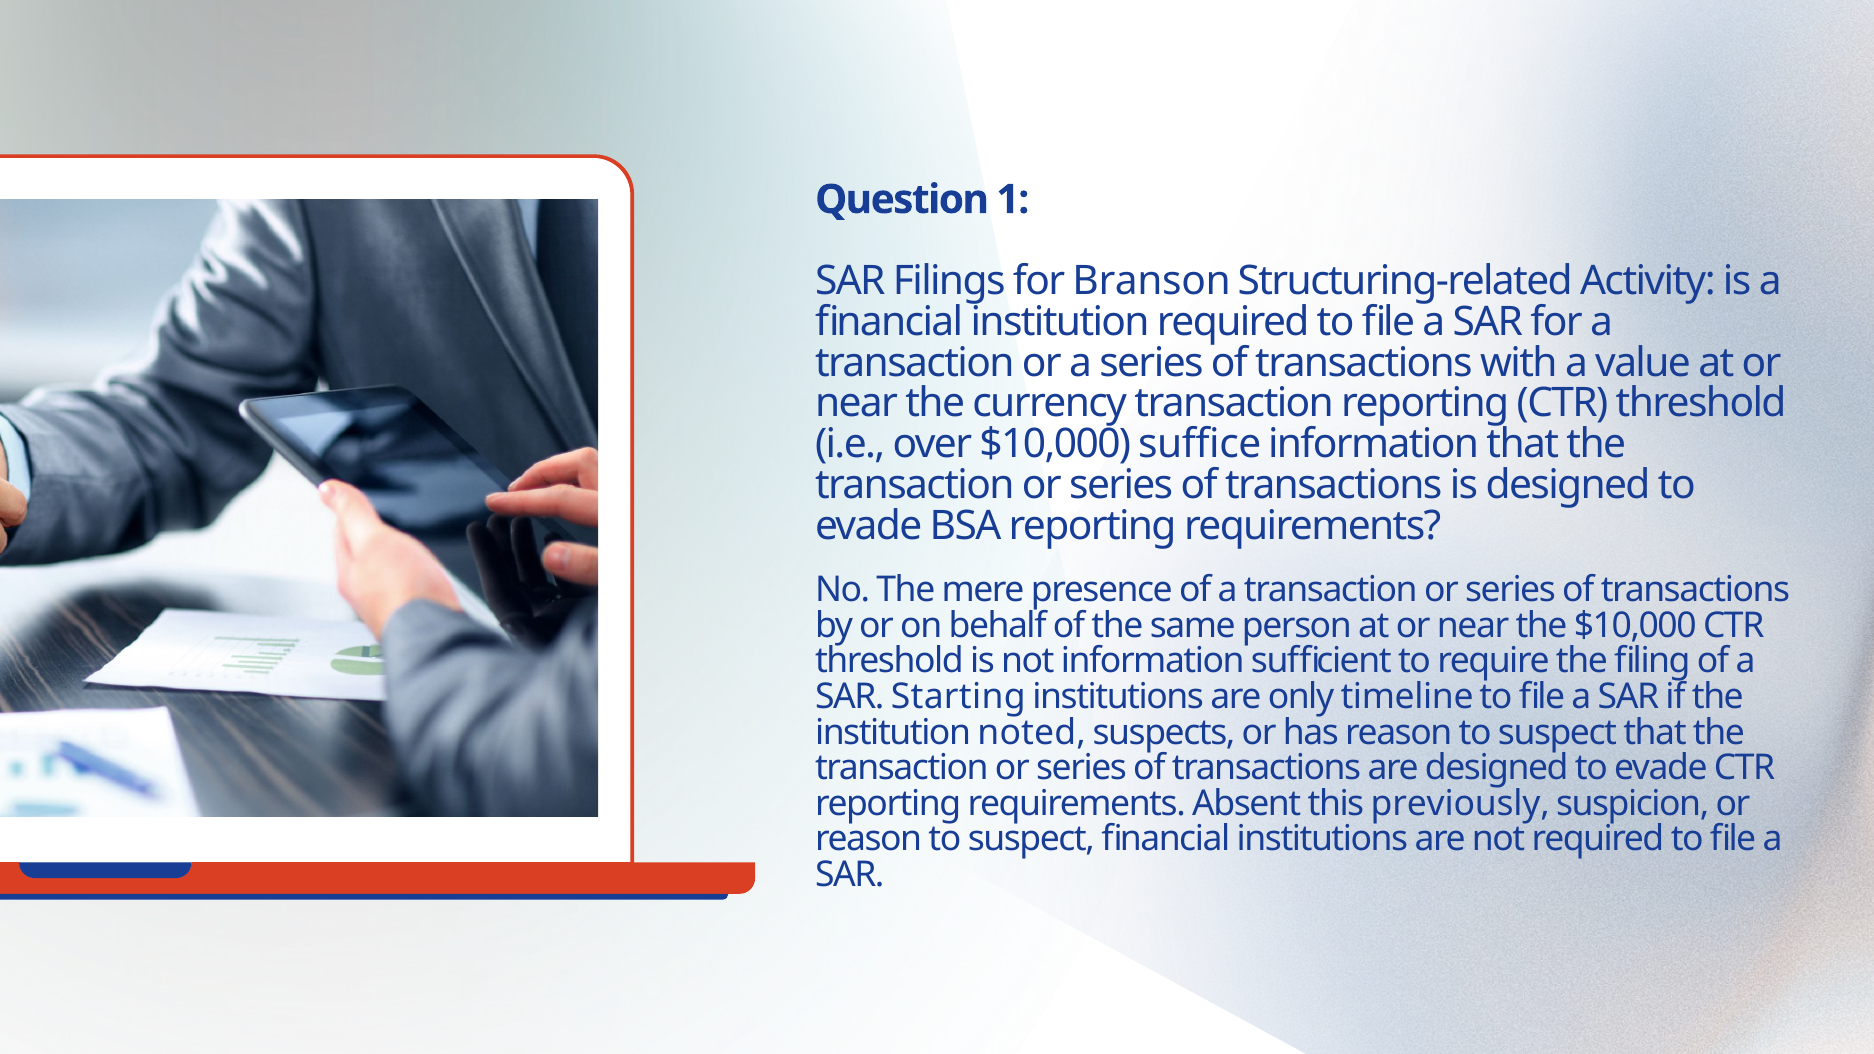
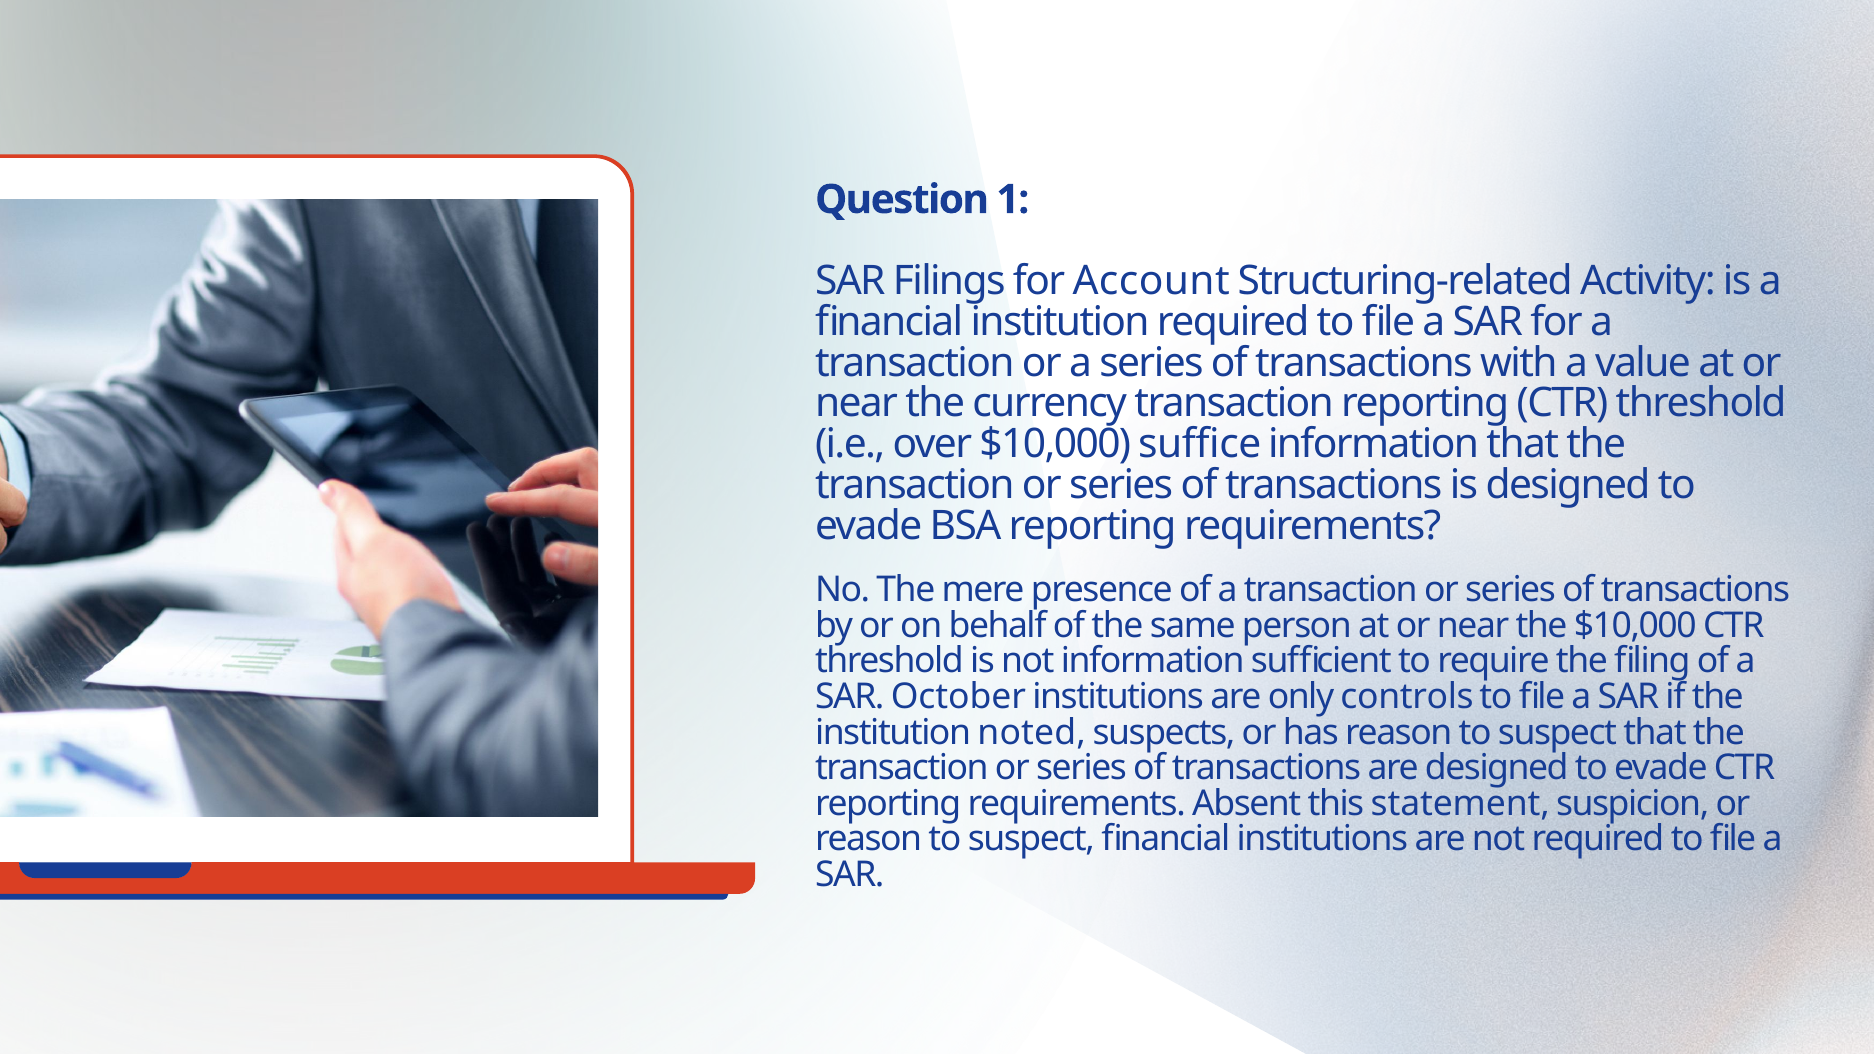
Branson: Branson -> Account (1151, 281)
Starting: Starting -> October (958, 697)
timeline: timeline -> controls (1407, 697)
previously: previously -> statement (1460, 804)
